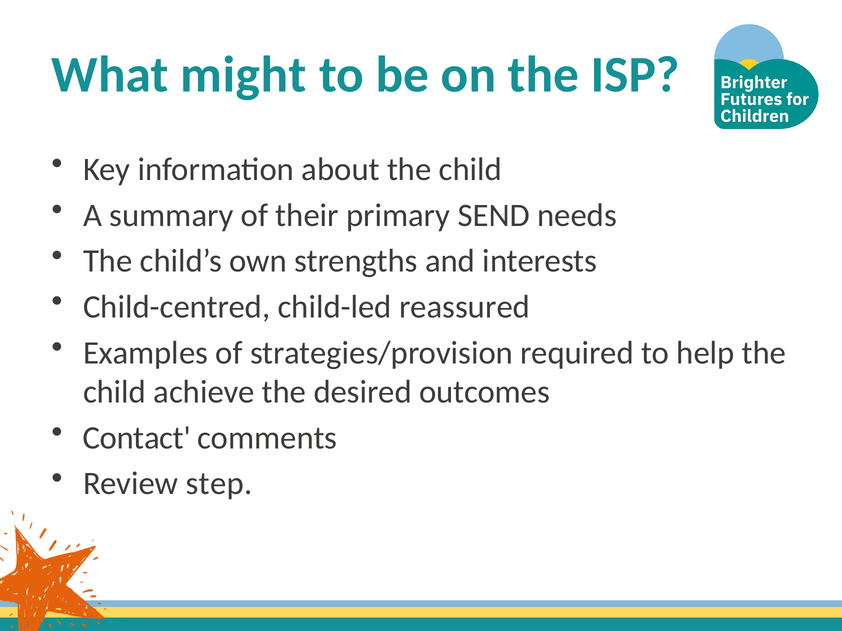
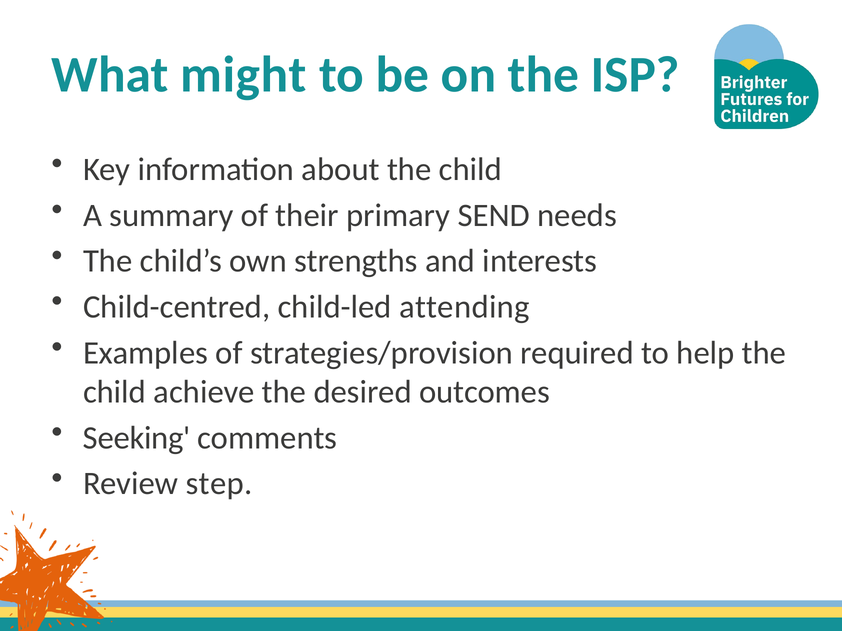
reassured: reassured -> attending (464, 307)
Contact: Contact -> Seeking (137, 438)
